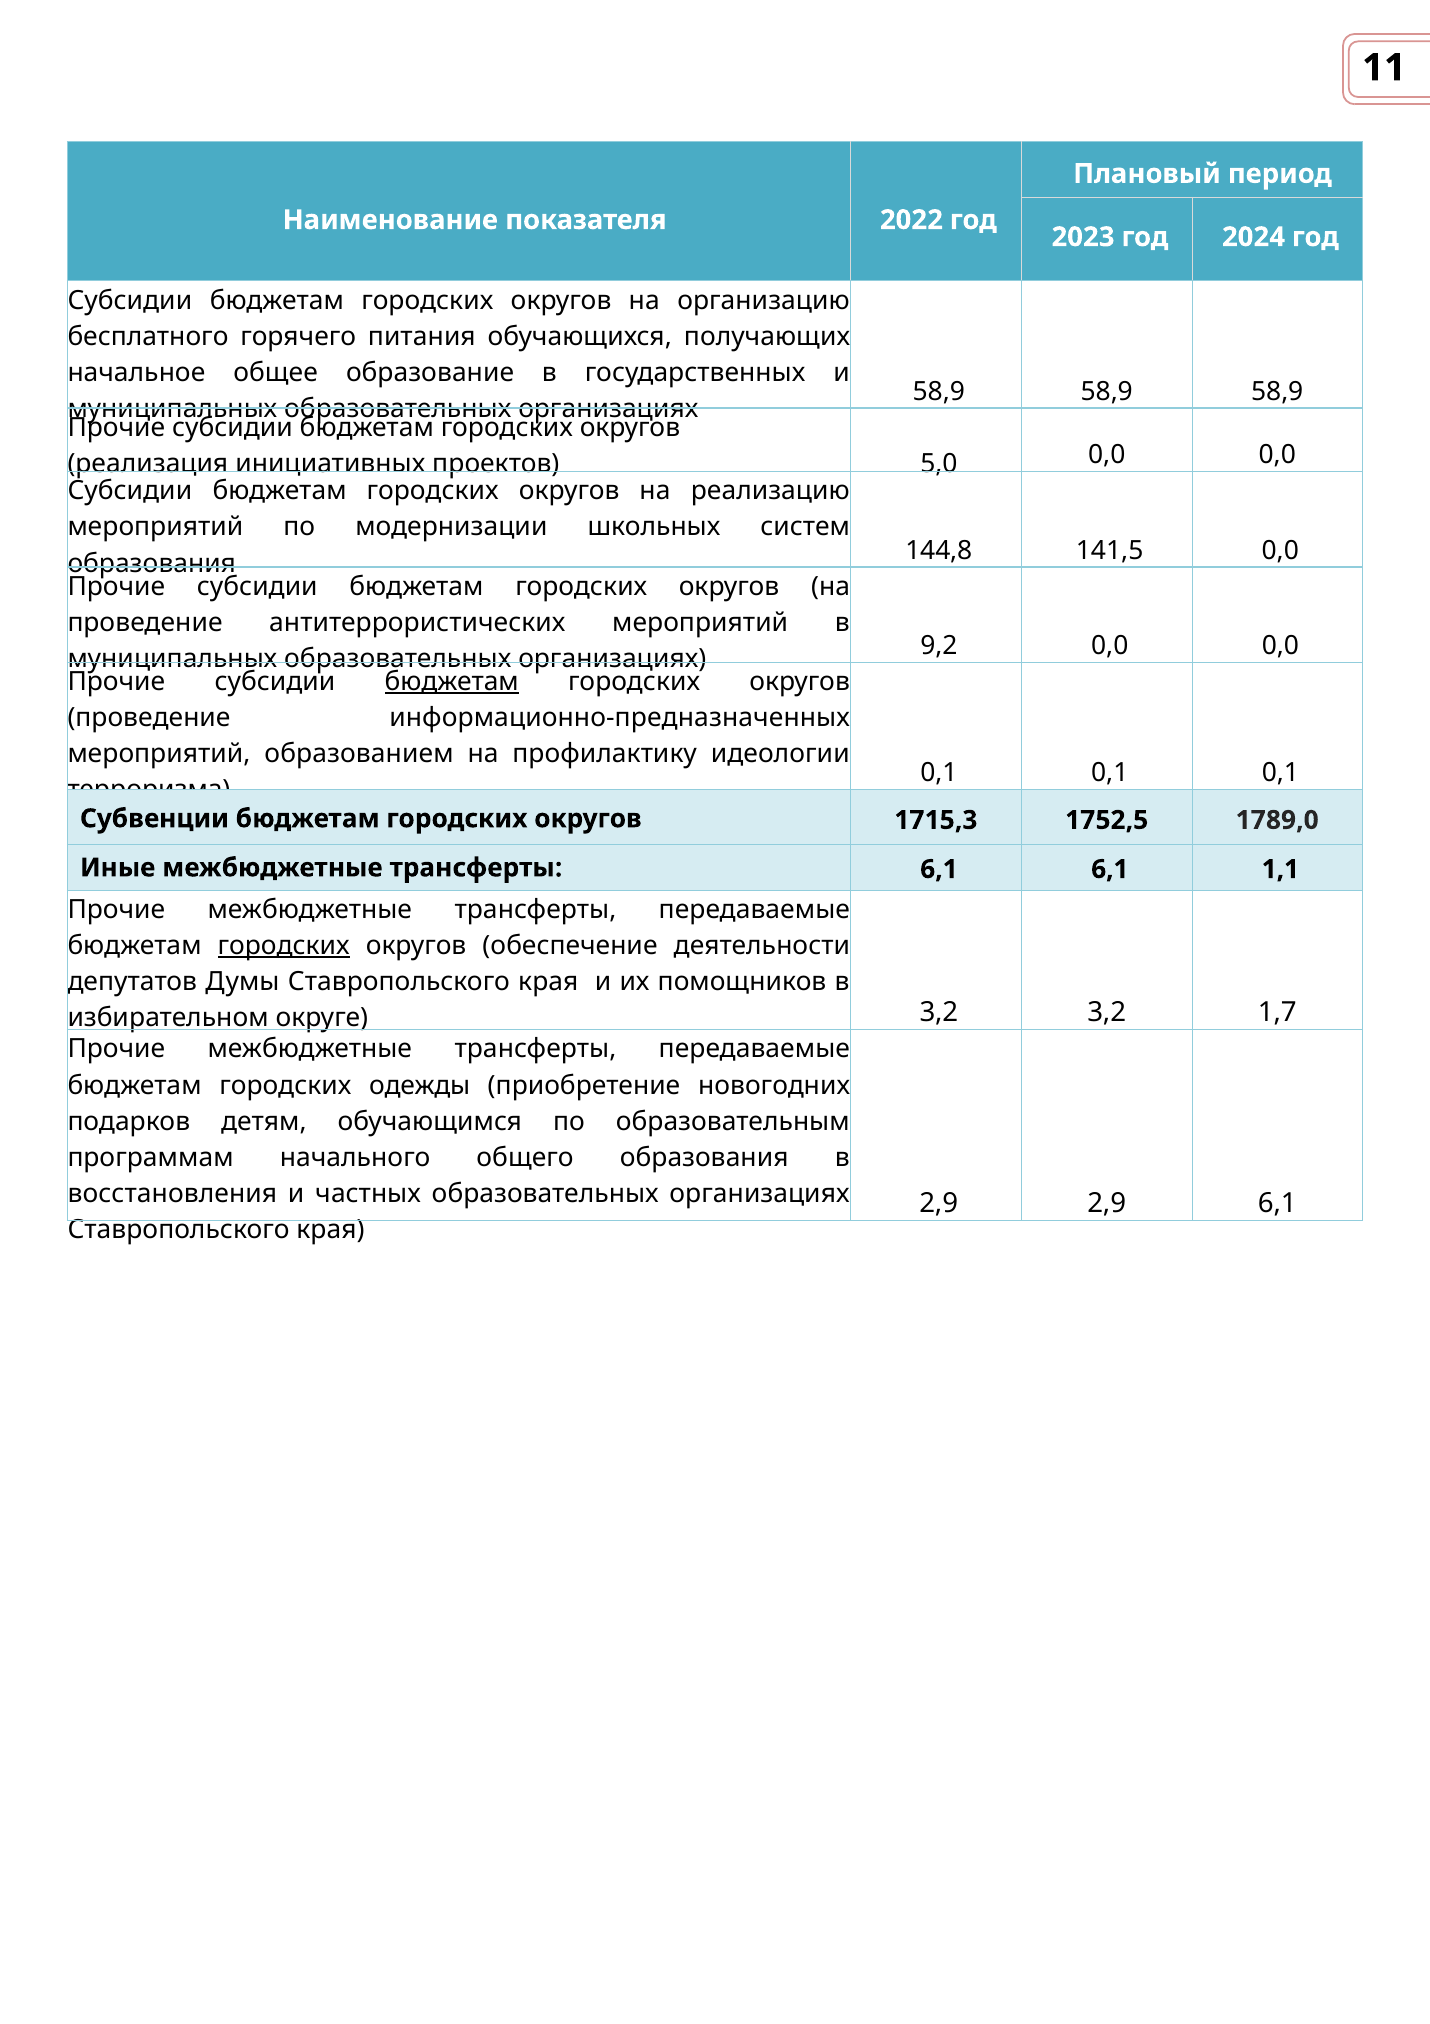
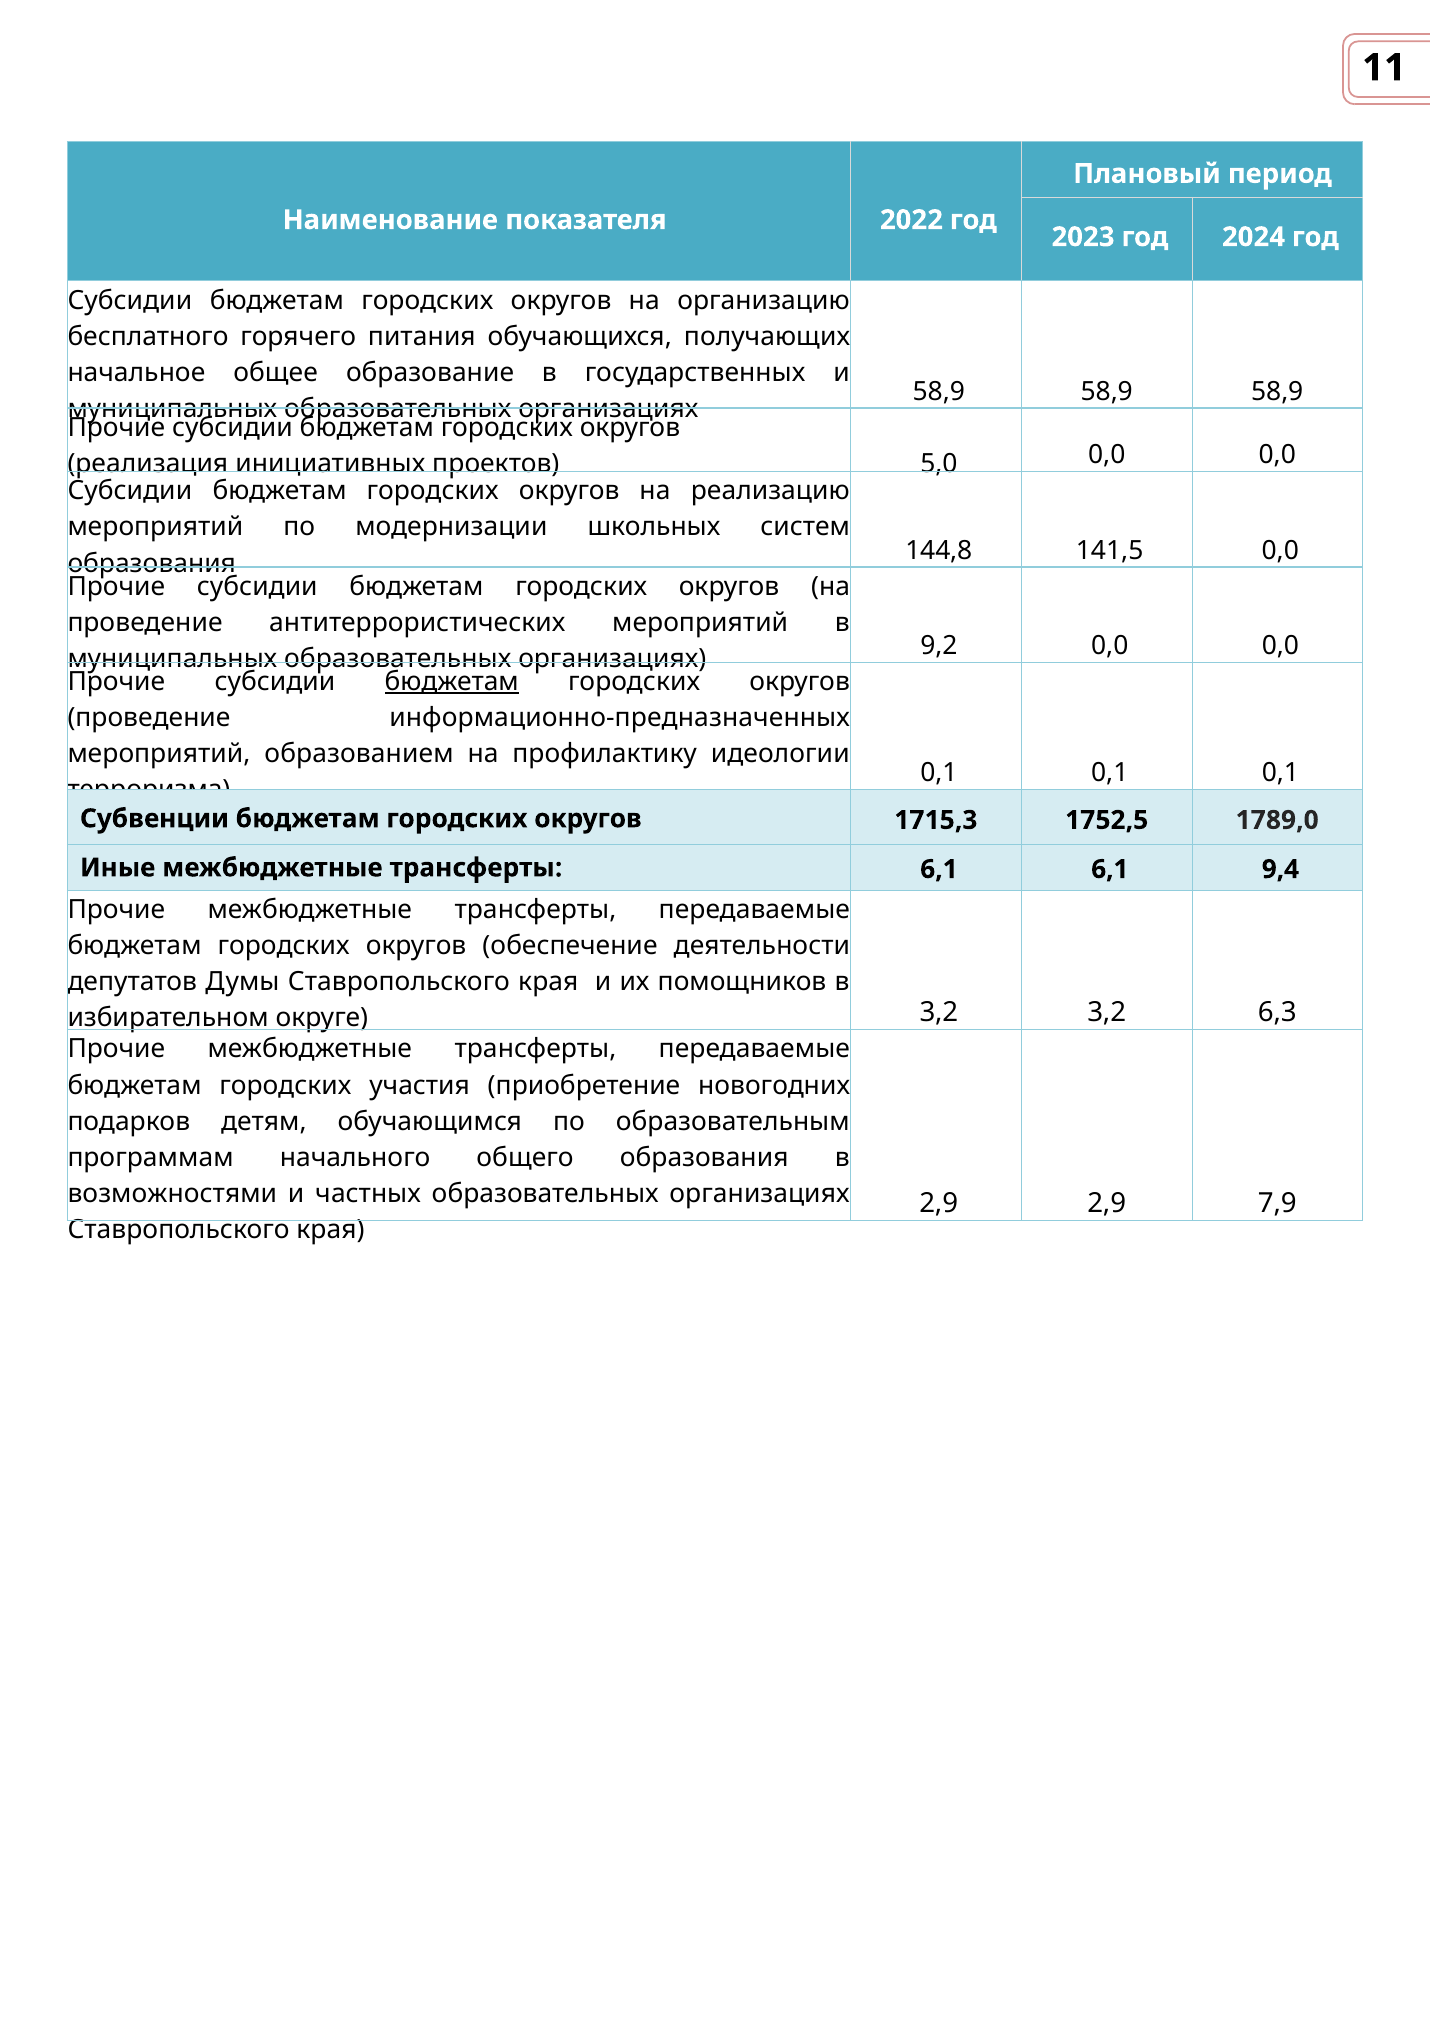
1,1: 1,1 -> 9,4 (1280, 869)
городских underline: present -> none (284, 946)
1,7: 1,7 -> 6,3 (1277, 1012)
одежды: одежды -> участия (420, 1085)
восстановления: восстановления -> возможностями (172, 1193)
2,9 6,1: 6,1 -> 7,9 (1277, 1203)
